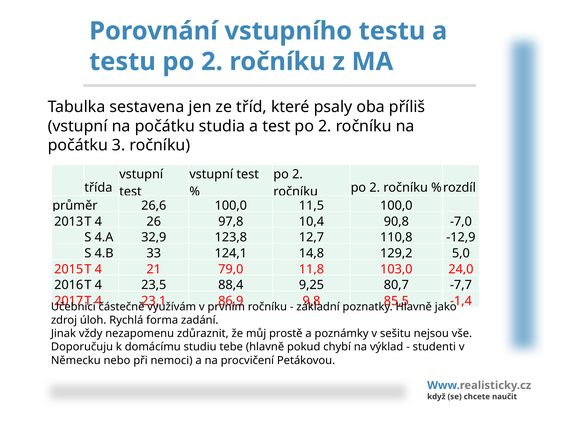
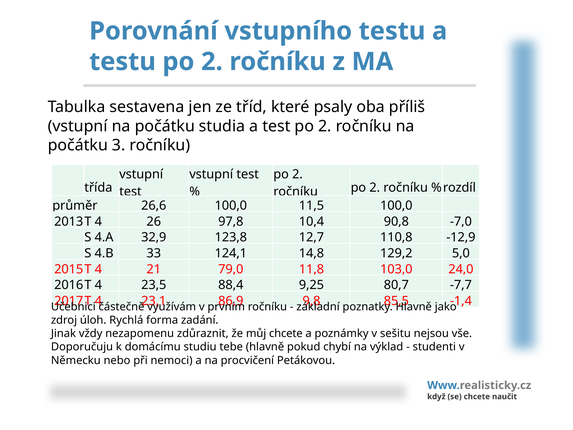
můj prostě: prostě -> chcete (286, 333)
